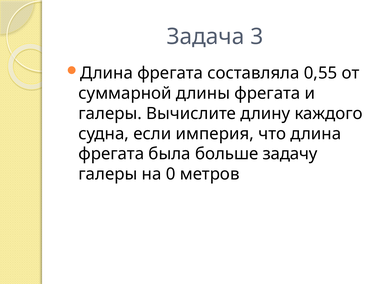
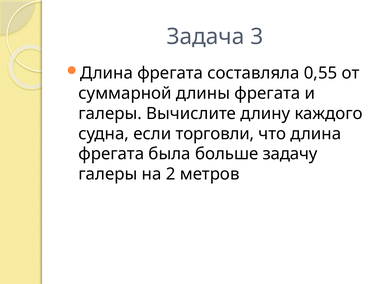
империя: империя -> торговли (215, 134)
0: 0 -> 2 (171, 174)
